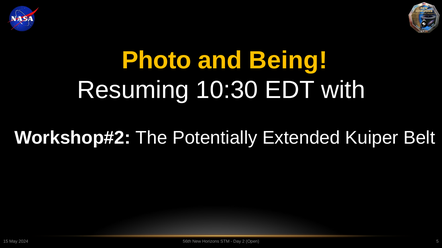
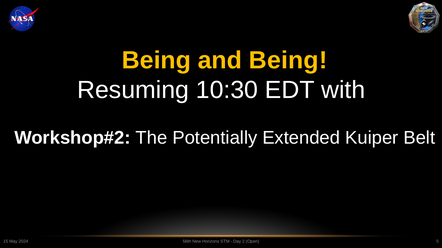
Photo: Photo -> Being (156, 61)
